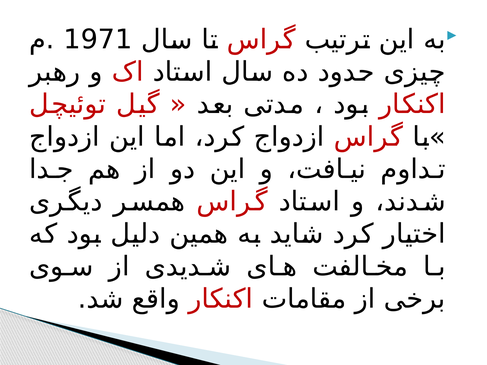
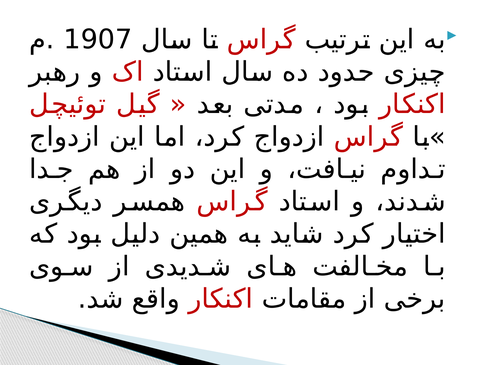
1971: 1971 -> 1907 (98, 40)
